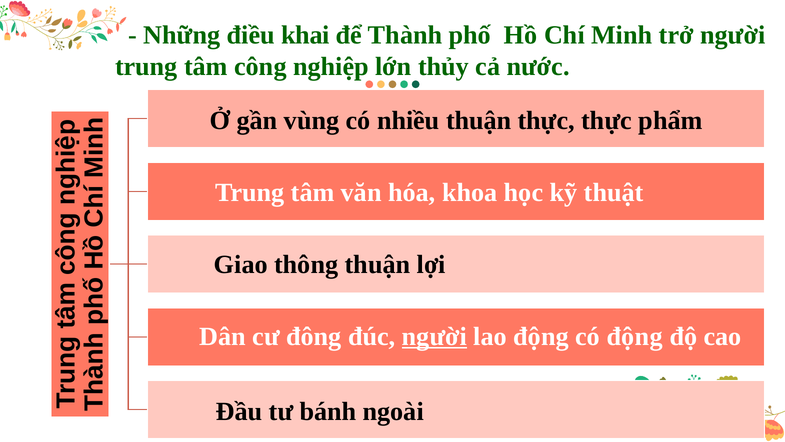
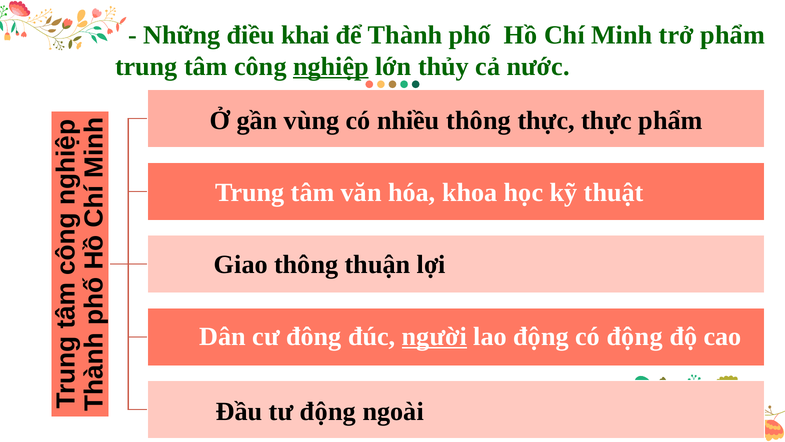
trở người: người -> phẩm (733, 35)
nghiệp underline: none -> present (331, 67)
nhiều thuận: thuận -> thông (479, 120)
tư bánh: bánh -> động (328, 411)
